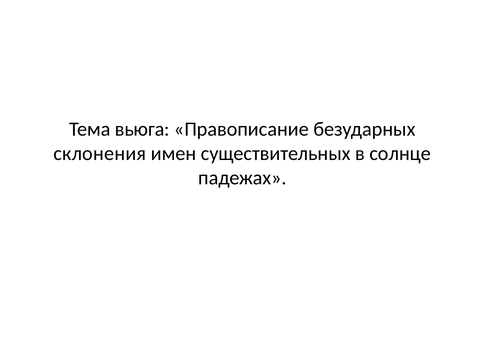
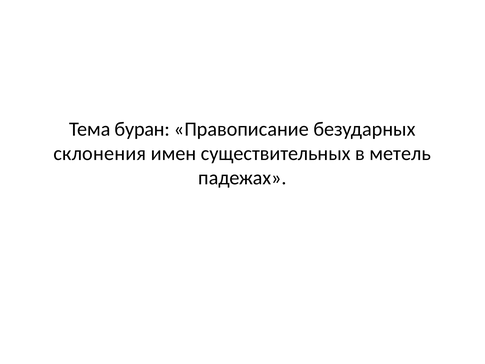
вьюга: вьюга -> буран (142, 129)
солнце: солнце -> метель (400, 153)
